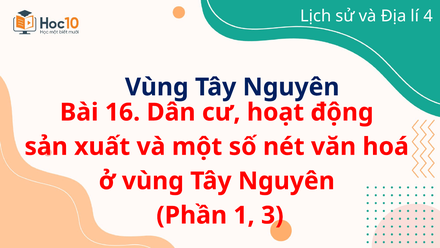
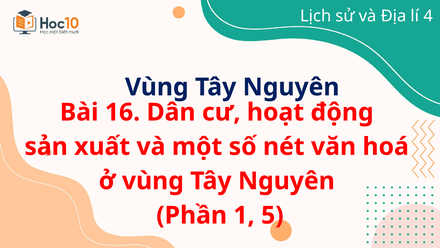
3: 3 -> 5 (272, 215)
